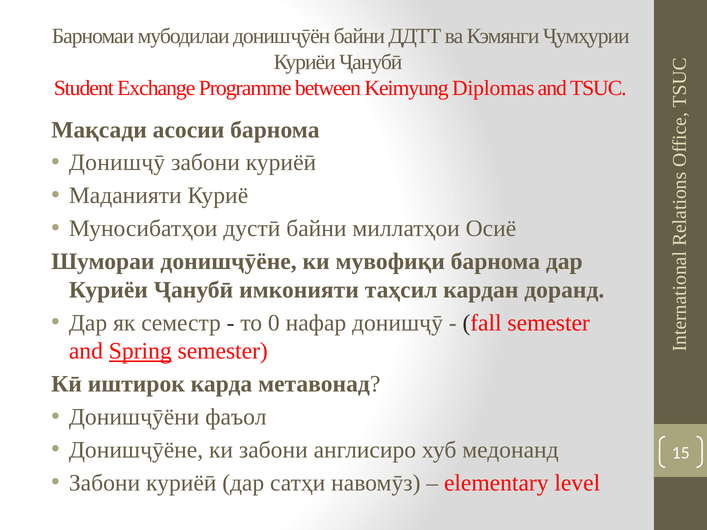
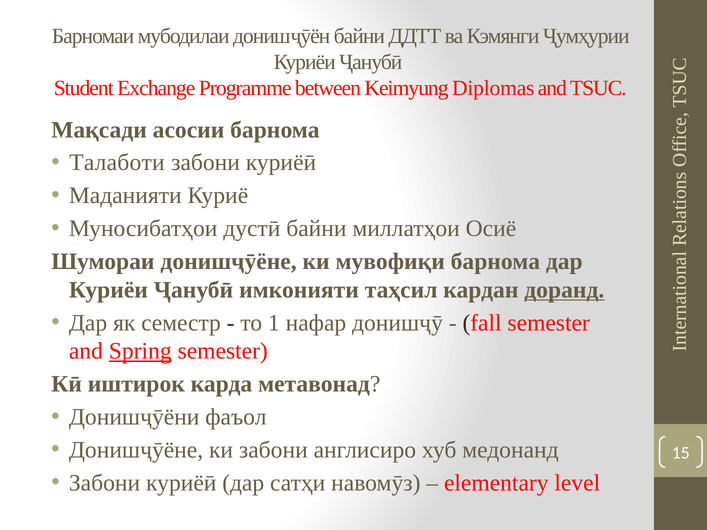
Донишҷӯ: Донишҷӯ -> Талаботи (117, 163)
доранд underline: none -> present (564, 290)
0: 0 -> 1 (274, 323)
